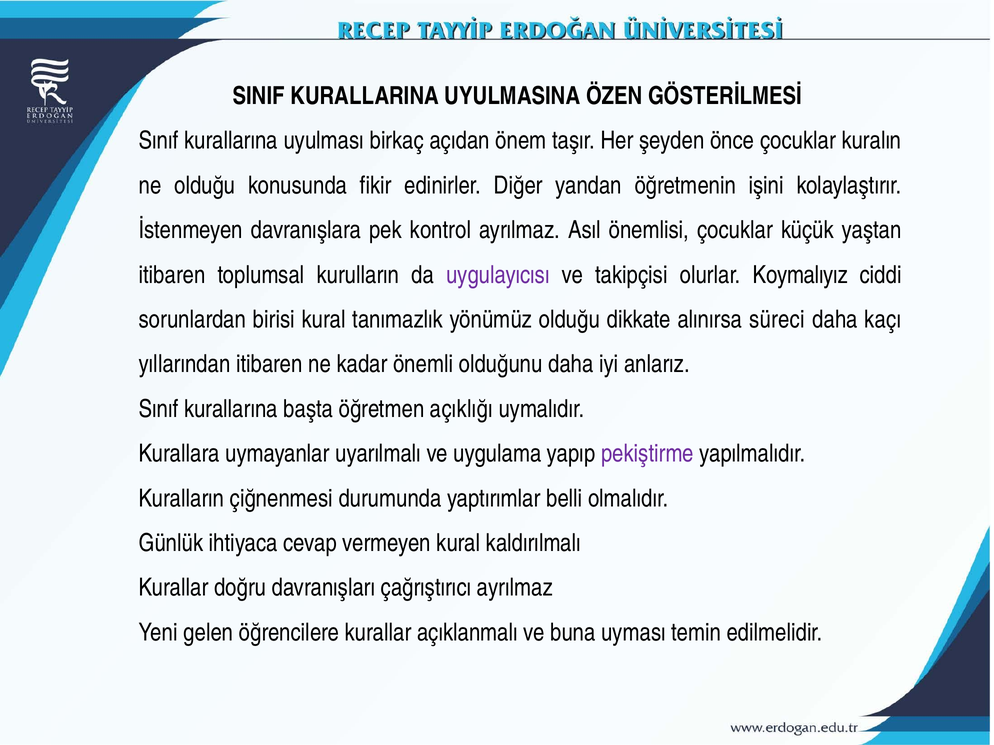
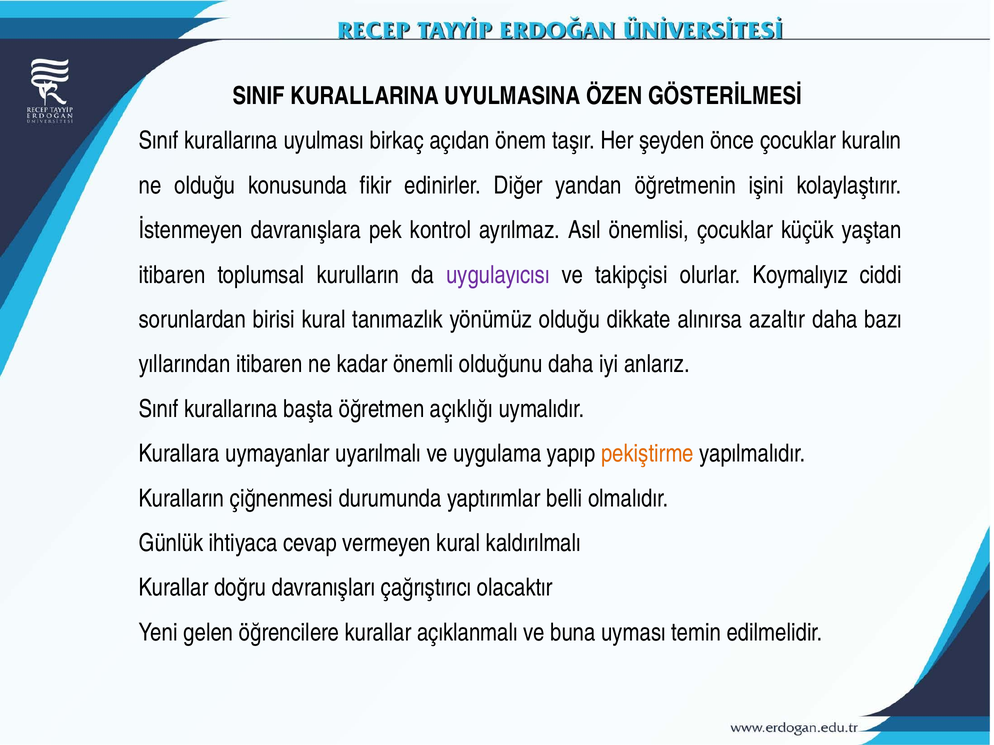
süreci: süreci -> azaltır (777, 320)
kaçı: kaçı -> bazı (883, 320)
pekiştirme colour: purple -> orange (647, 454)
çağrıştırıcı ayrılmaz: ayrılmaz -> olacaktır (515, 588)
